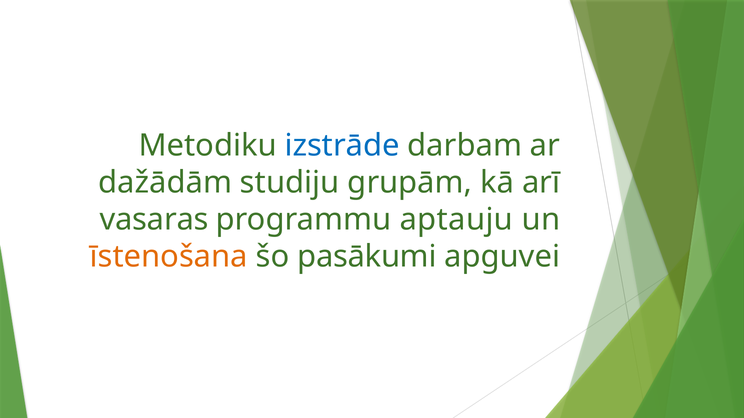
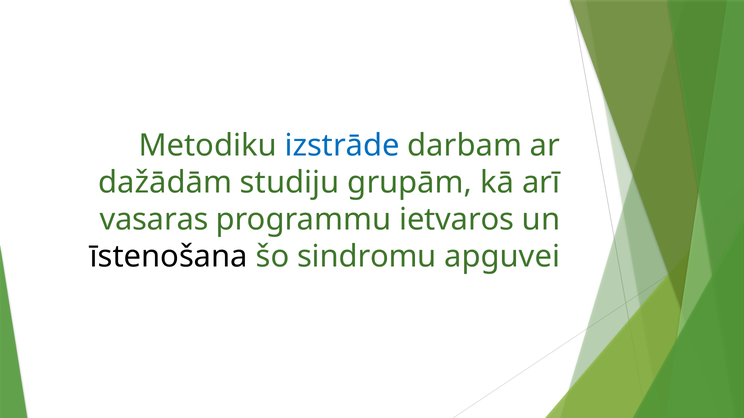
aptauju: aptauju -> ietvaros (457, 220)
īstenošana colour: orange -> black (169, 257)
pasākumi: pasākumi -> sindromu (367, 257)
